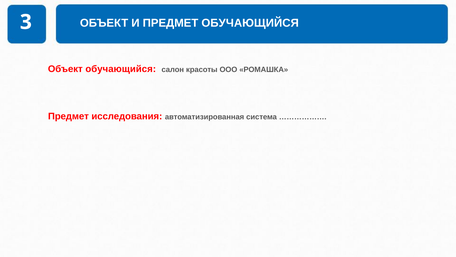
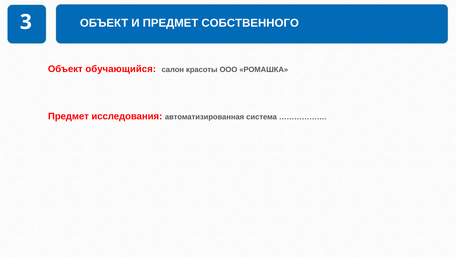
ПРЕДМЕТ ОБУЧАЮЩИЙСЯ: ОБУЧАЮЩИЙСЯ -> СОБСТВЕННОГО (250, 23)
